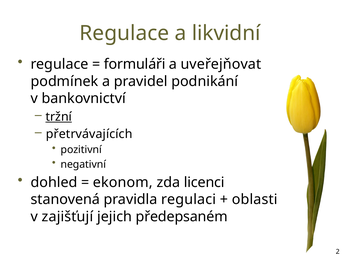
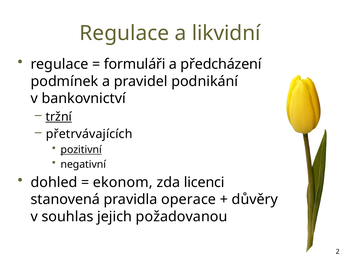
uveřejňovat: uveřejňovat -> předcházení (221, 64)
pozitivní underline: none -> present (81, 150)
regulaci: regulaci -> operace (189, 200)
oblasti: oblasti -> důvěry (255, 200)
zajišťují: zajišťují -> souhlas (68, 217)
předepsaném: předepsaném -> požadovanou (182, 217)
